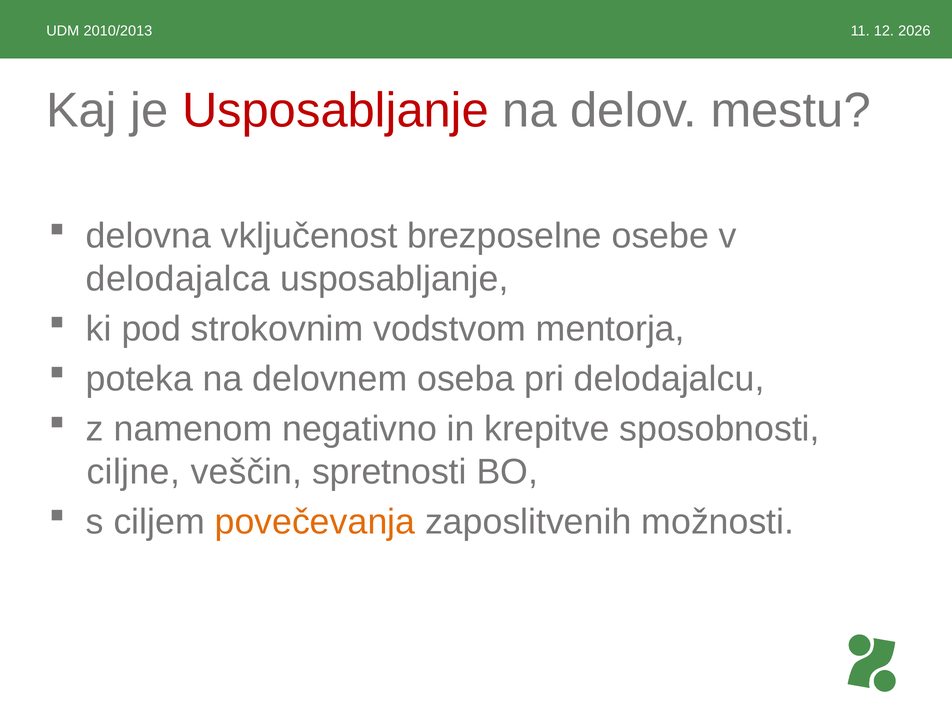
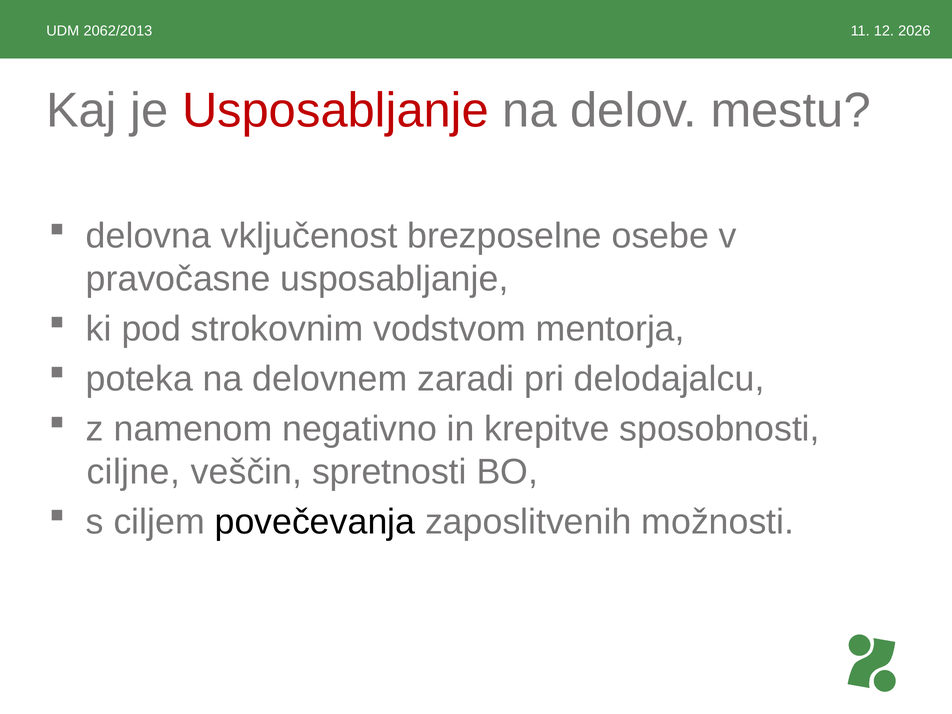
2010/2013: 2010/2013 -> 2062/2013 (118, 31)
delodajalca: delodajalca -> pravočasne (178, 279)
oseba: oseba -> zaradi (466, 379)
povečevanja colour: orange -> black (315, 522)
